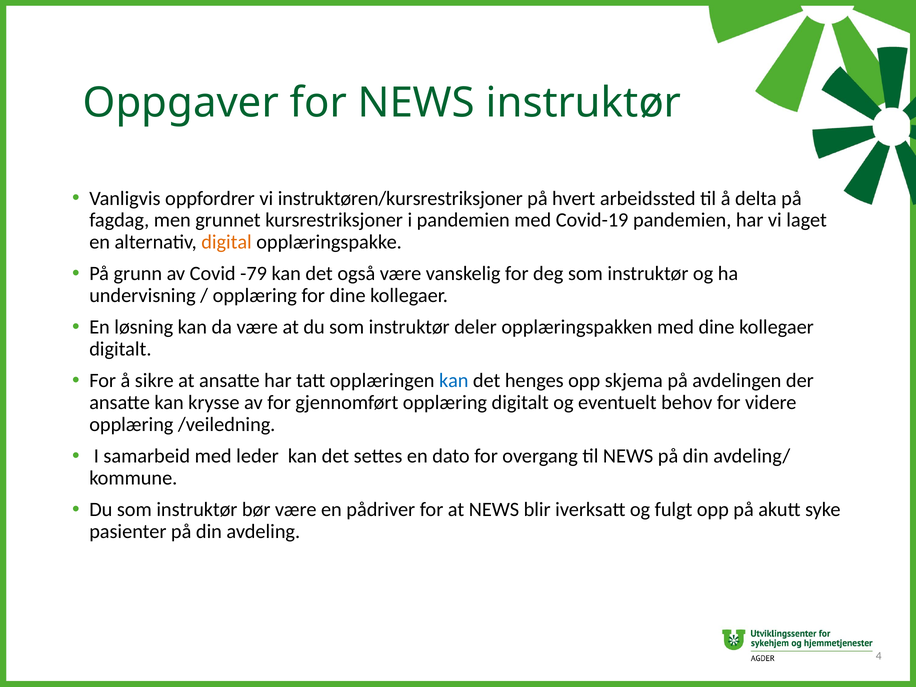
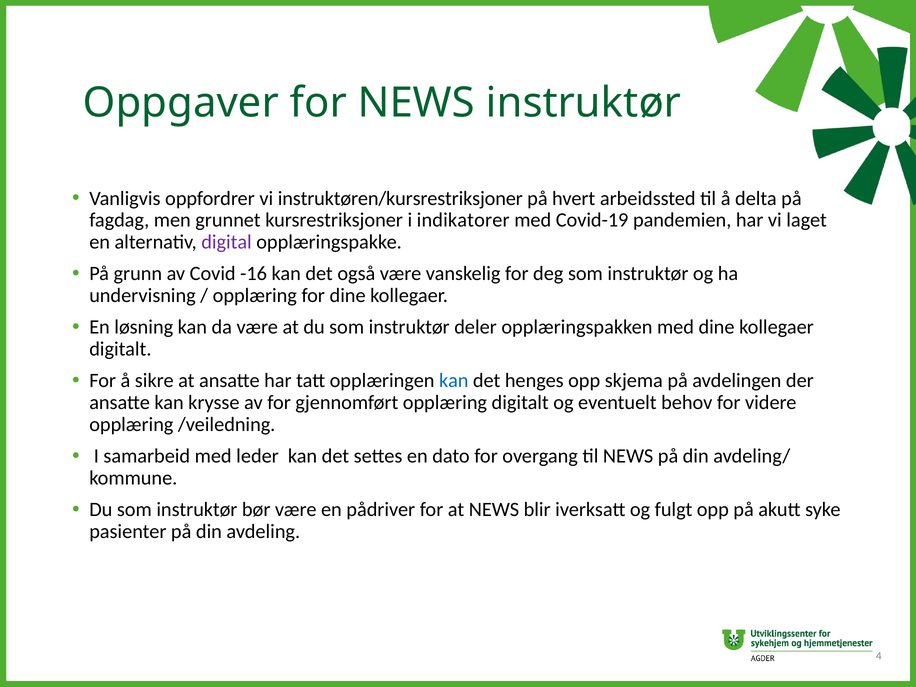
i pandemien: pandemien -> indikatorer (463, 220)
digital colour: orange -> purple (227, 242)
-79: -79 -> -16 (254, 274)
